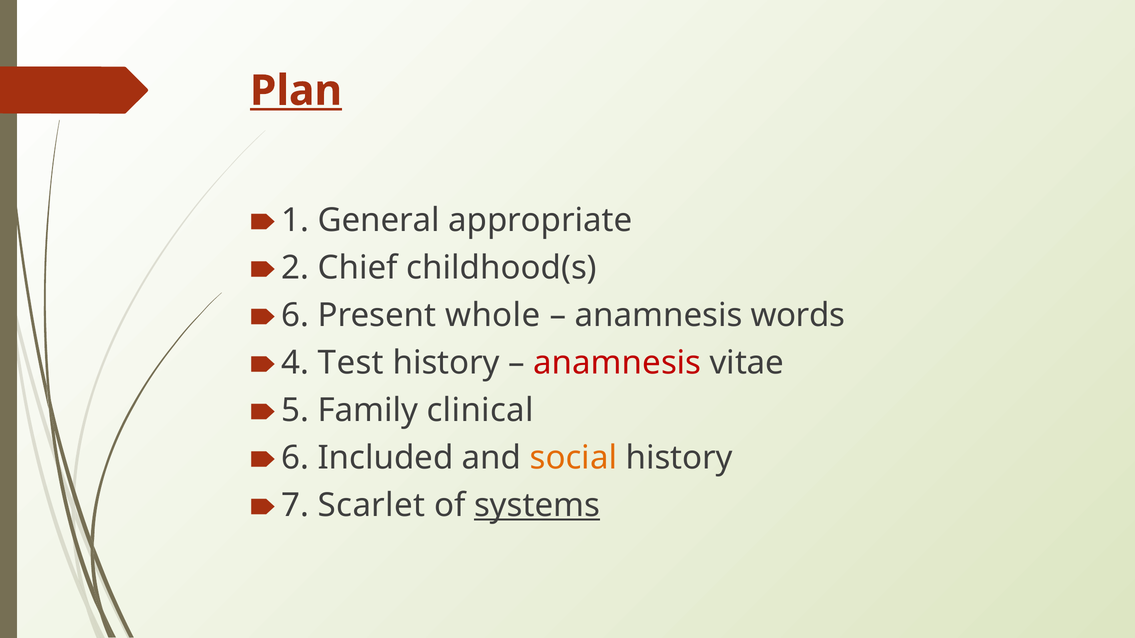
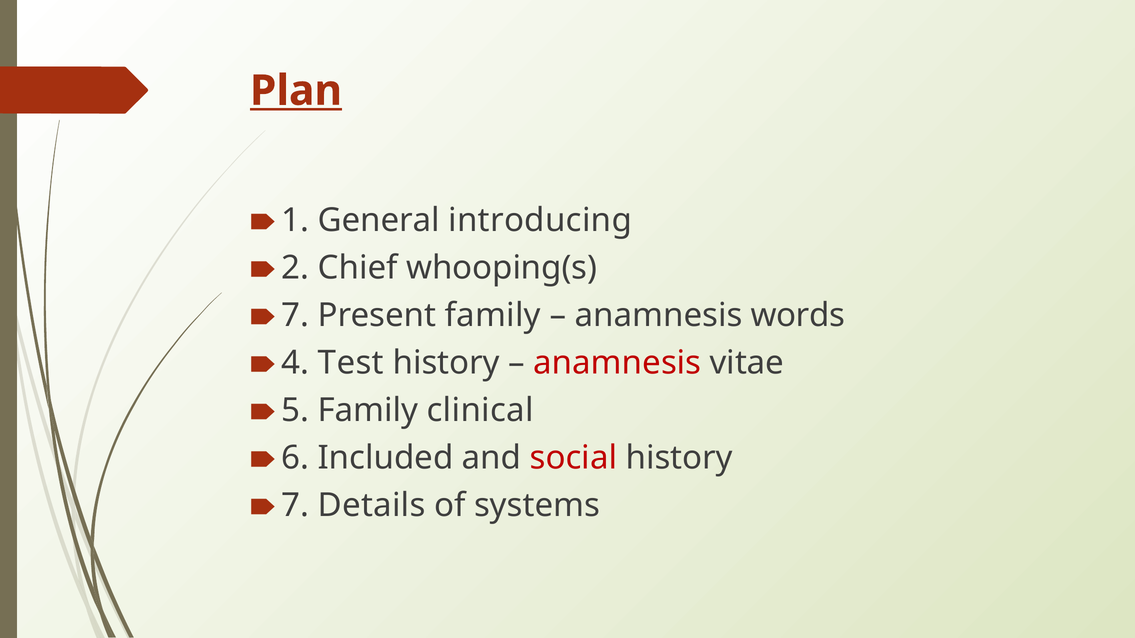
appropriate: appropriate -> introducing (540, 221)
childhood(s: childhood(s -> whooping(s (502, 268)
6: 6 -> 7 (295, 316)
Present whole: whole -> family (493, 316)
social colour: orange -> red (573, 458)
Scarlet: Scarlet -> Details (372, 506)
systems underline: present -> none (537, 506)
